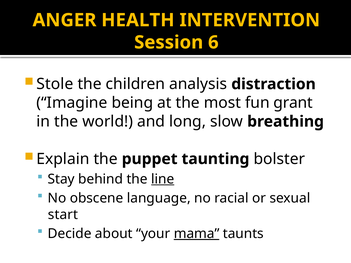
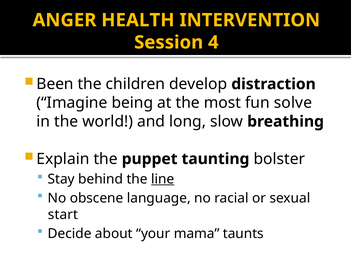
6: 6 -> 4 (213, 42)
Stole: Stole -> Been (55, 84)
analysis: analysis -> develop (198, 84)
grant: grant -> solve (293, 103)
mama underline: present -> none (197, 234)
